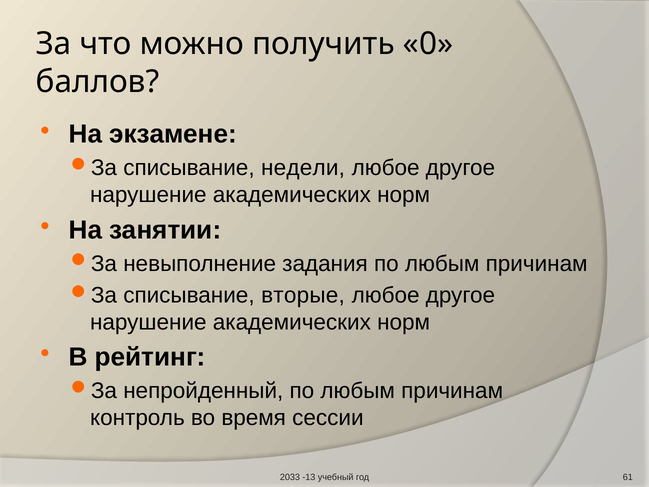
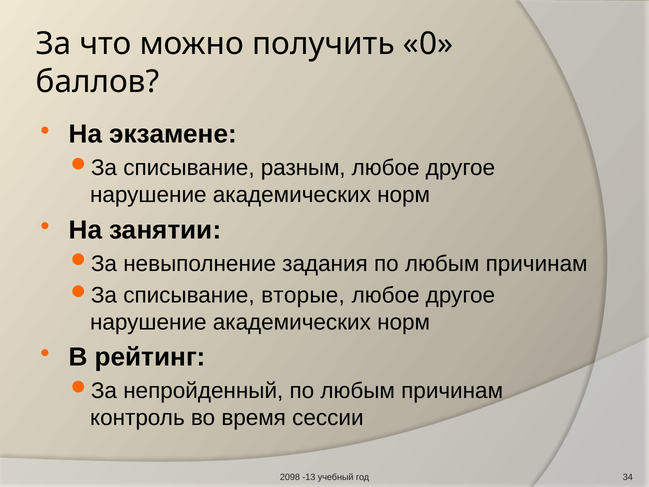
недели: недели -> разным (303, 168)
2033: 2033 -> 2098 (290, 477)
61: 61 -> 34 (628, 477)
